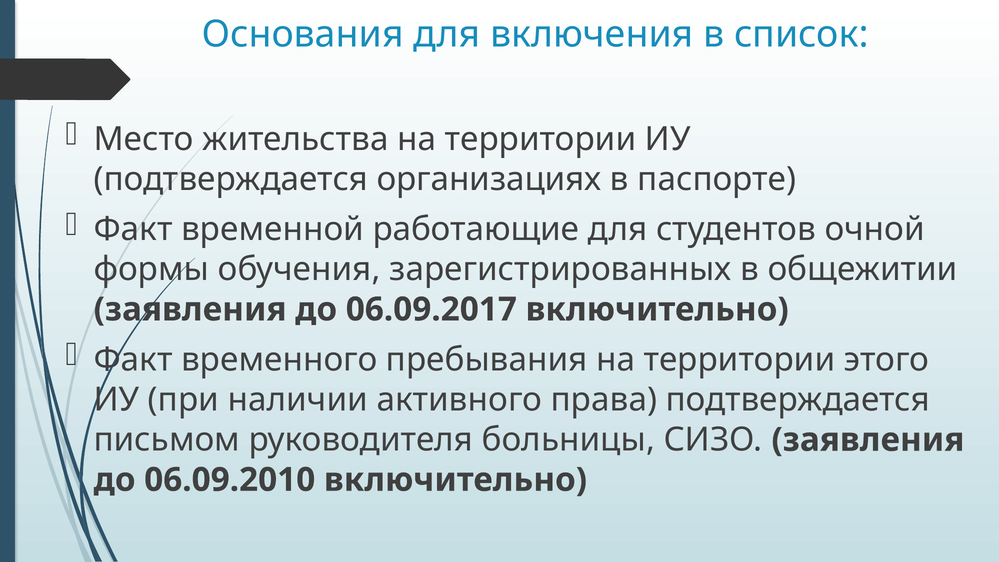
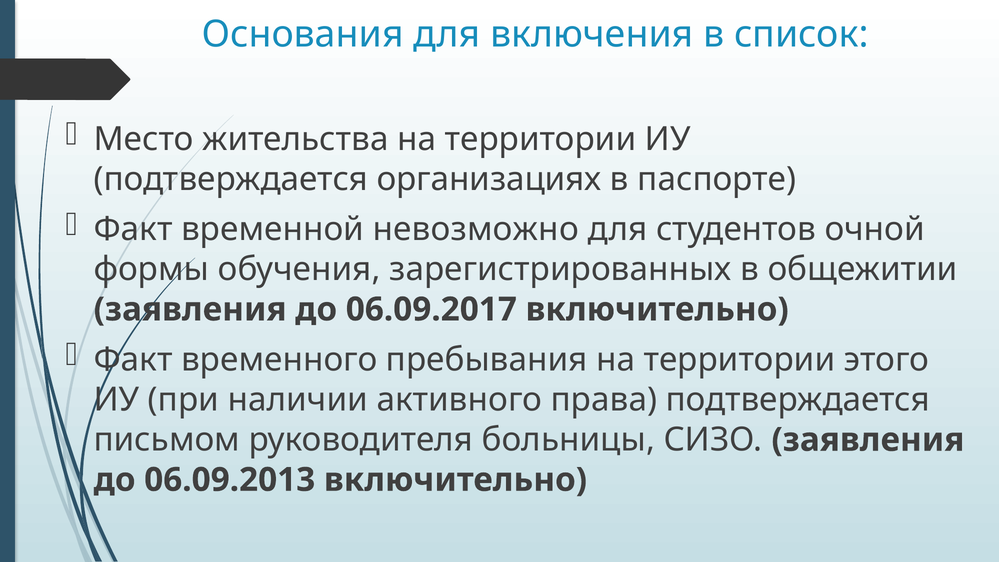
работающие: работающие -> невозможно (476, 229)
06.09.2010: 06.09.2010 -> 06.09.2013 (230, 480)
